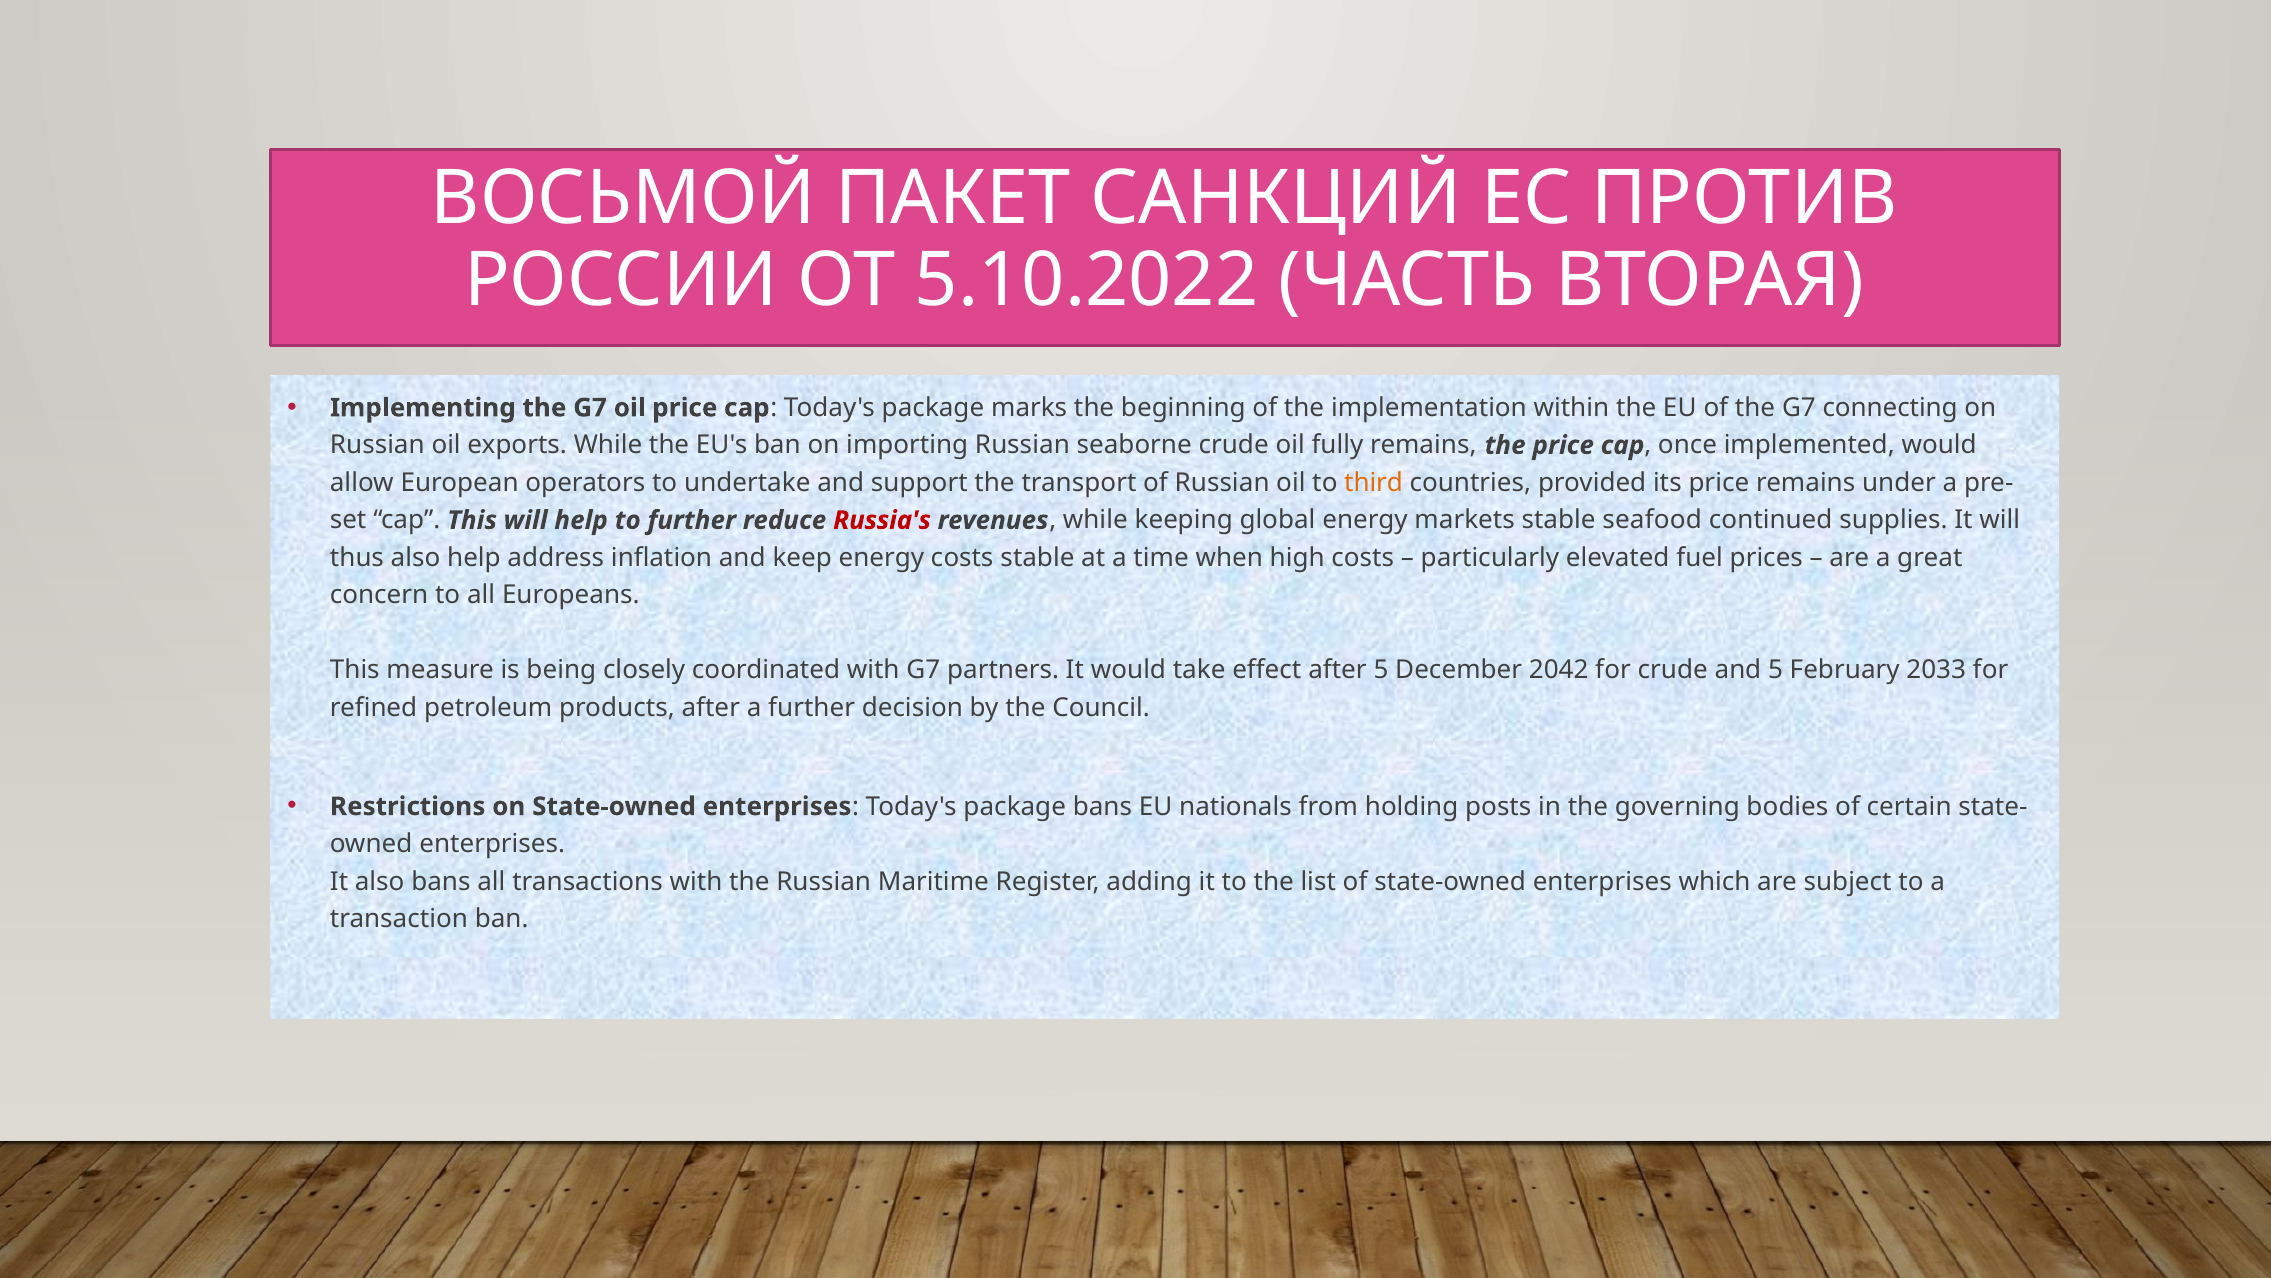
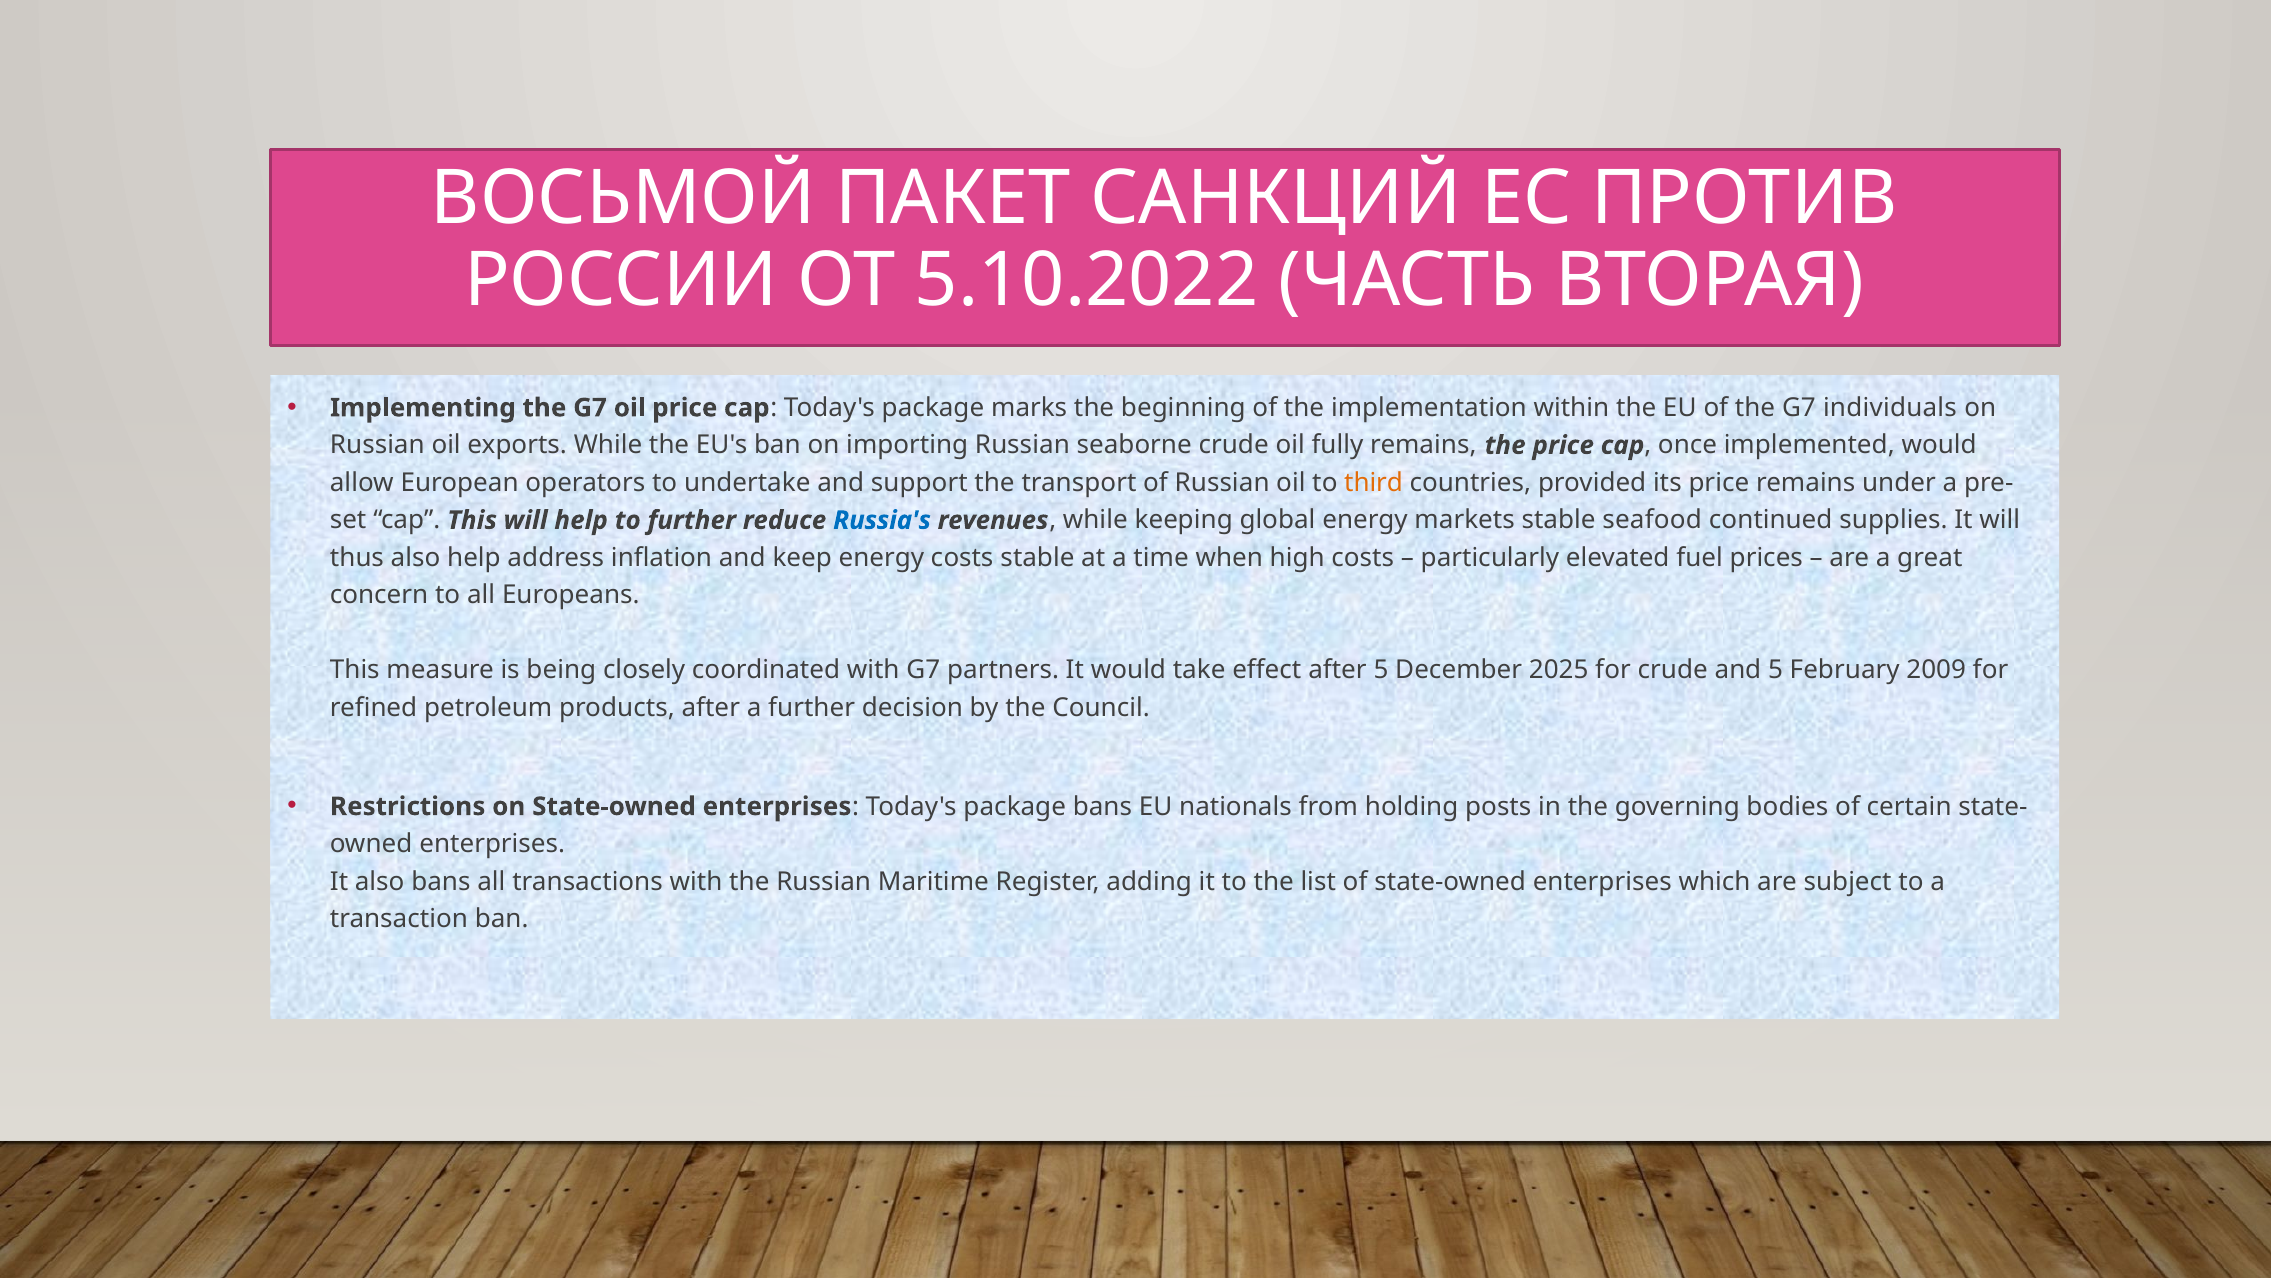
connecting: connecting -> individuals (1890, 408)
Russia's colour: red -> blue (882, 520)
2042: 2042 -> 2025 (1559, 670)
2033: 2033 -> 2009 (1936, 670)
